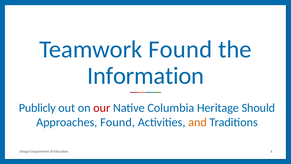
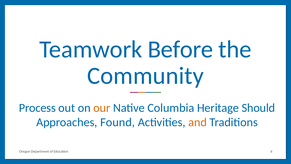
Teamwork Found: Found -> Before (180, 49)
Information: Information -> Community (145, 76)
Publicly: Publicly -> Process (37, 108)
our colour: red -> orange (102, 108)
